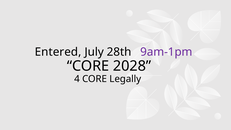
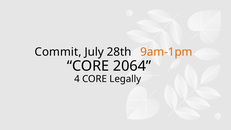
Entered: Entered -> Commit (58, 52)
9am-1pm colour: purple -> orange (166, 52)
2028: 2028 -> 2064 (132, 66)
